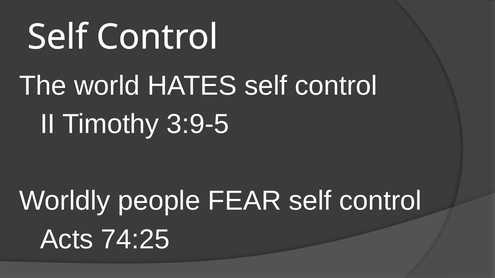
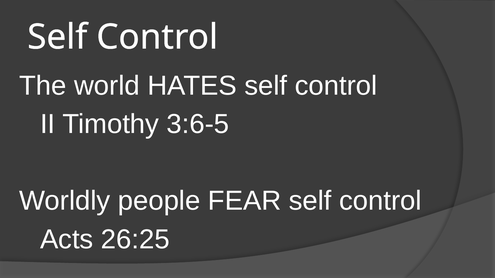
3:9-5: 3:9-5 -> 3:6-5 (198, 124)
74:25: 74:25 -> 26:25 (135, 240)
